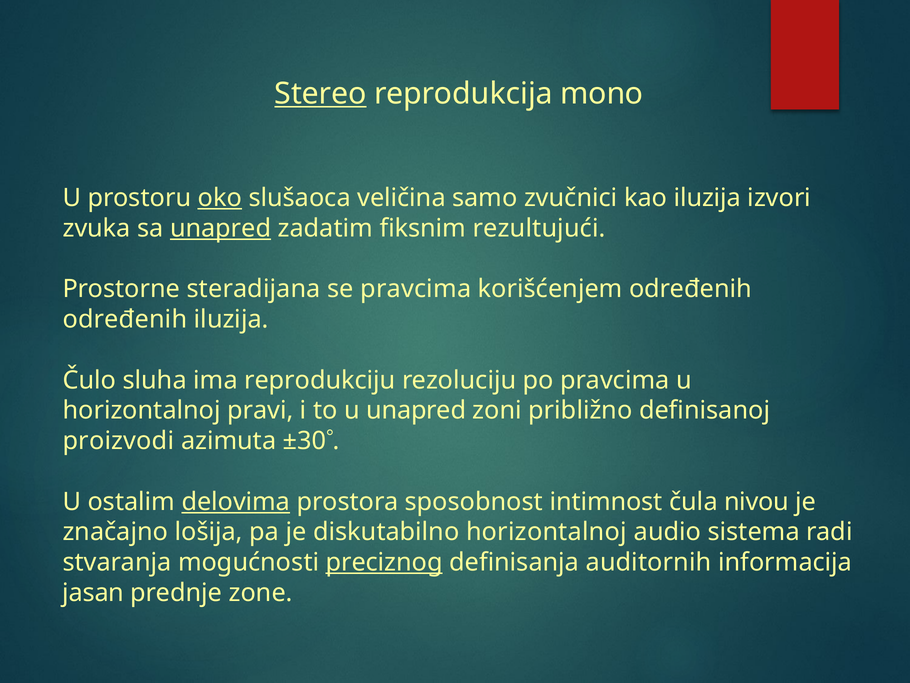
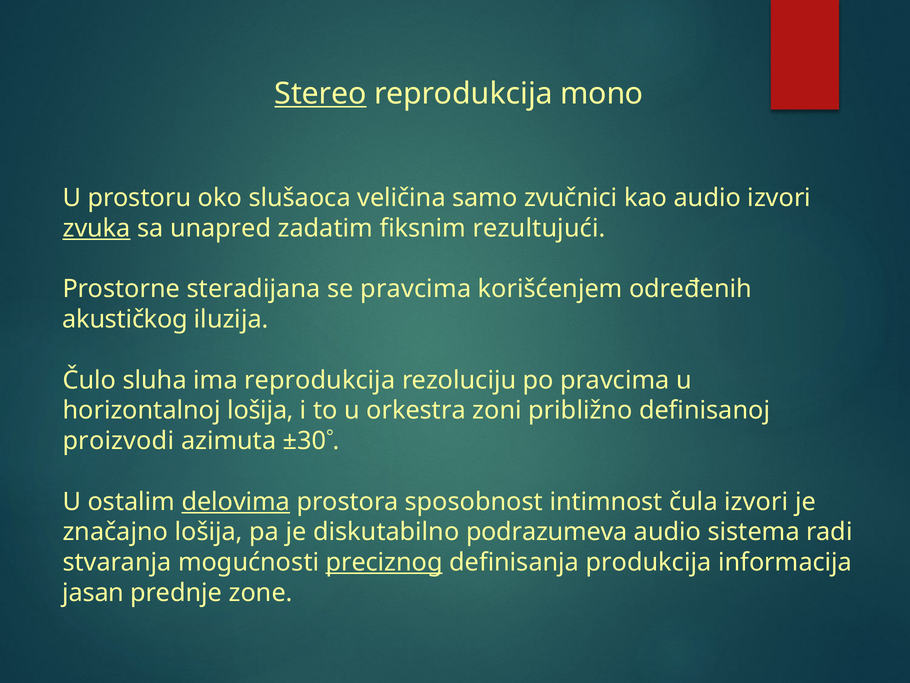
oko underline: present -> none (220, 198)
kao iluzija: iluzija -> audio (707, 198)
zvuka underline: none -> present (97, 228)
unapred underline: present -> none (221, 228)
određenih: određenih -> akustičkog (125, 319)
ima reprodukciju: reprodukciju -> reprodukcija (320, 380)
horizontalnoj pravi: pravi -> lošija (261, 410)
u unapred: unapred -> orkestra (416, 410)
čula nivou: nivou -> izvori (756, 501)
diskutabilno horizontalnoj: horizontalnoj -> podrazumeva (547, 532)
auditornih: auditornih -> produkcija (649, 562)
